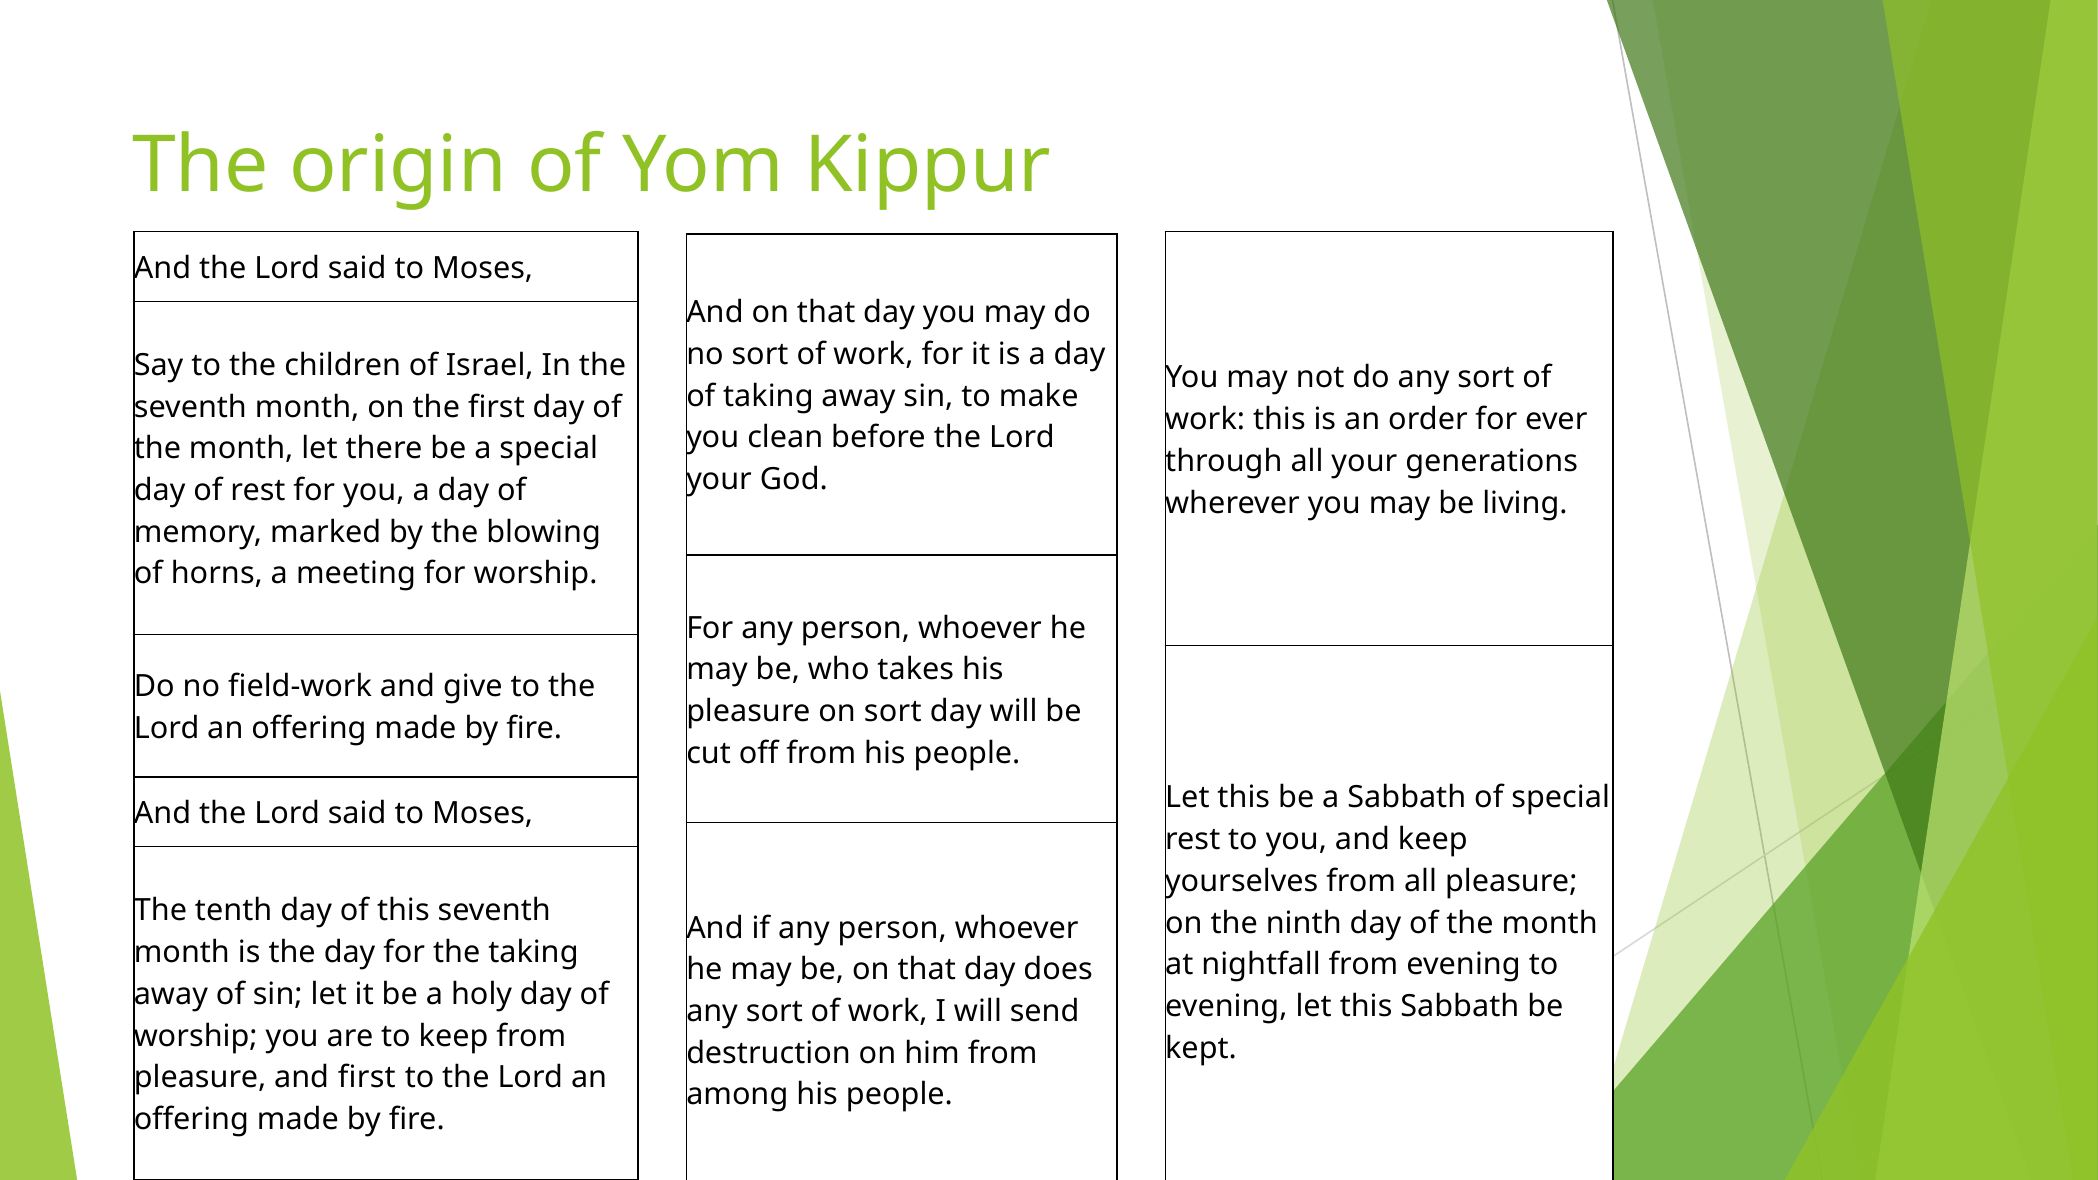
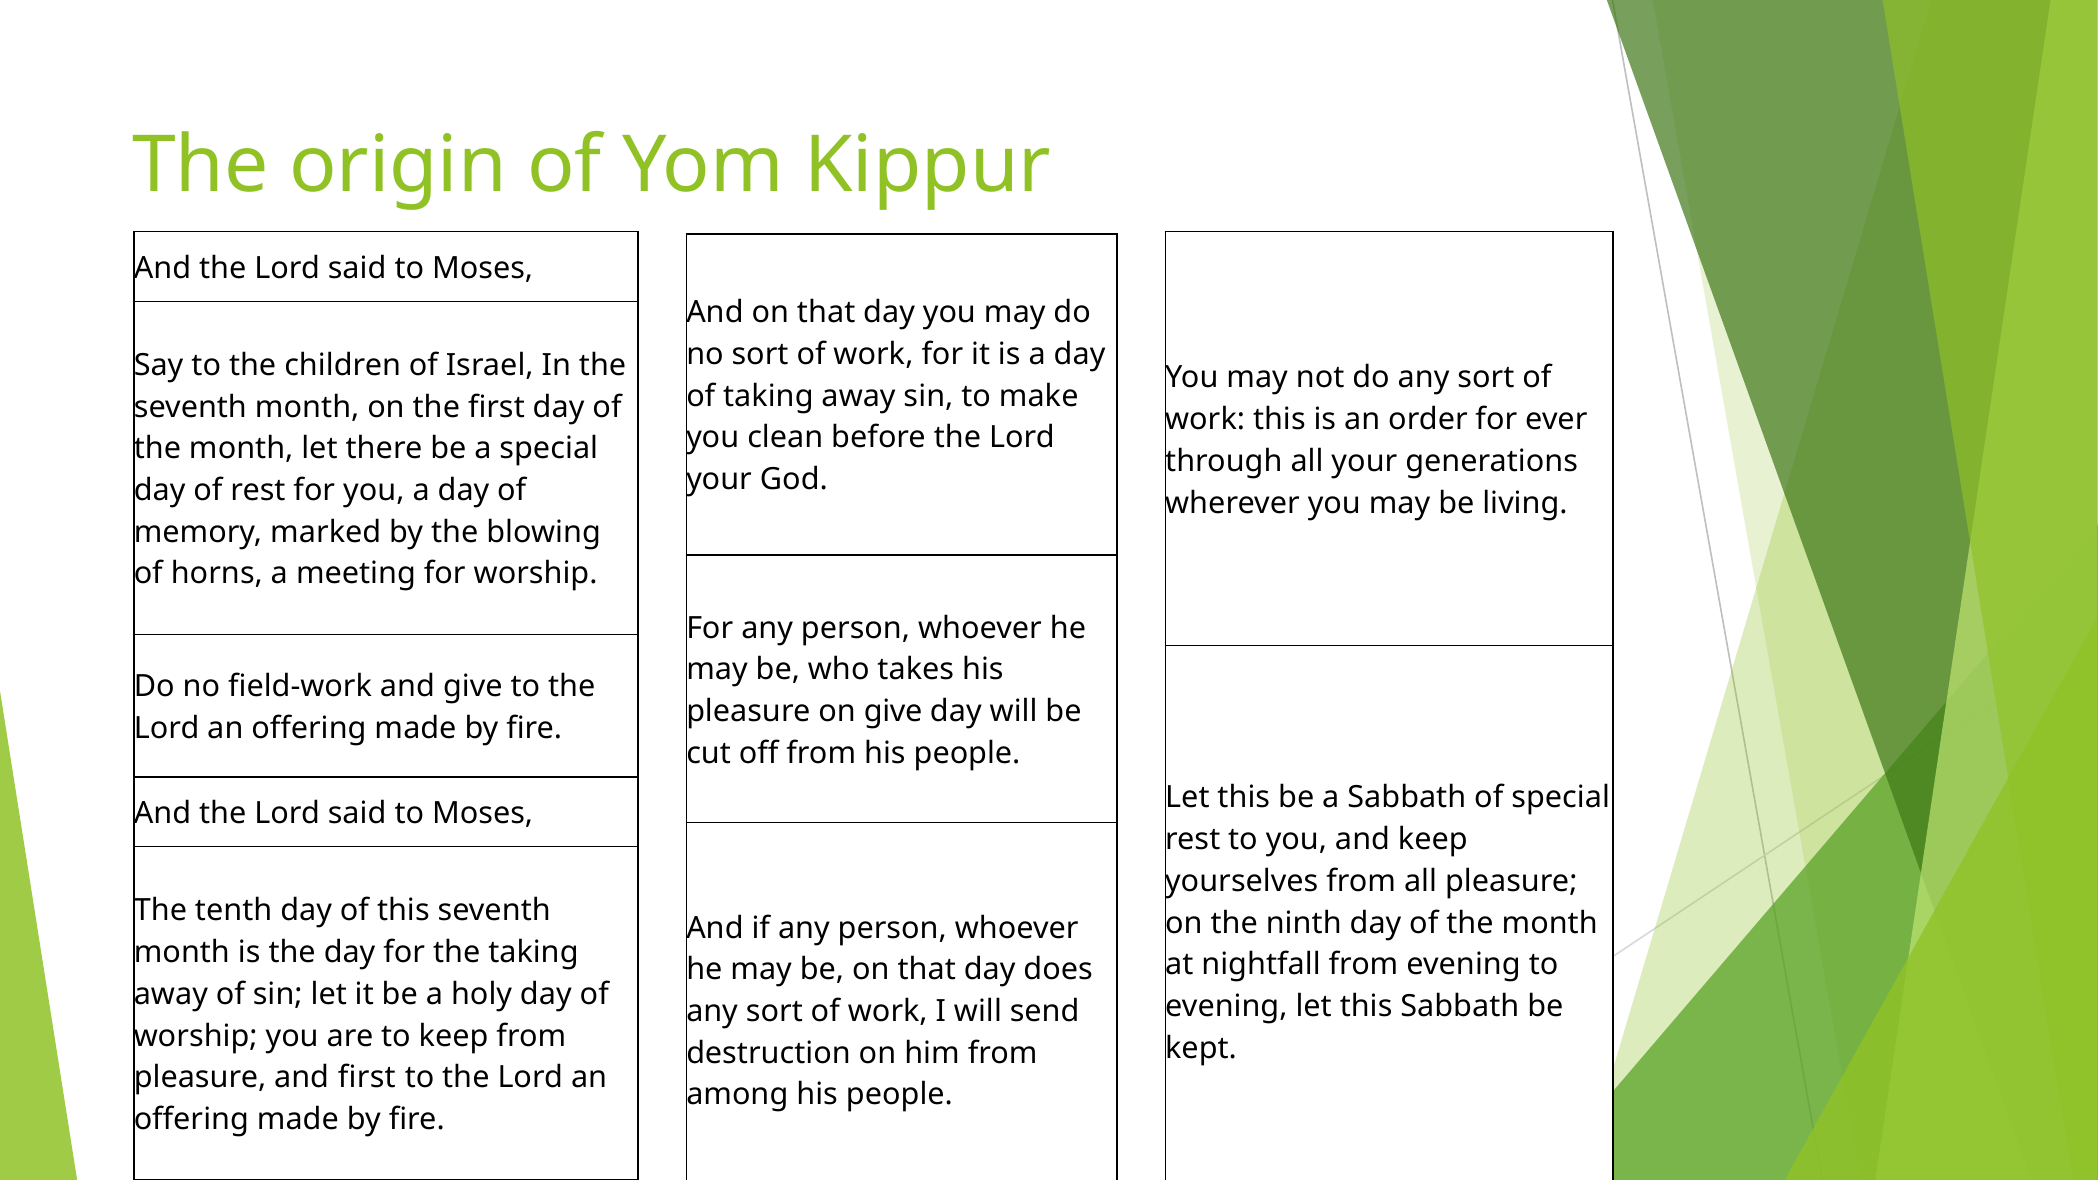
on sort: sort -> give (893, 711)
